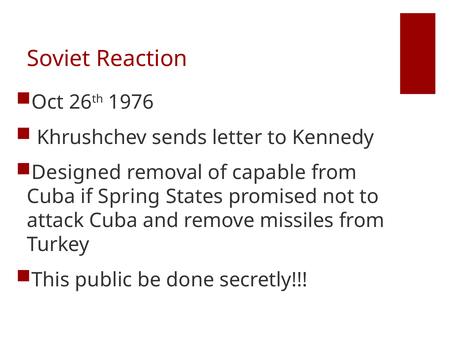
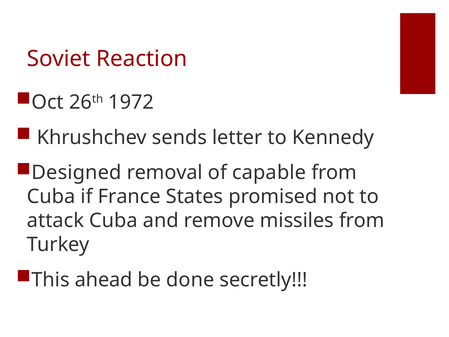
1976: 1976 -> 1972 (131, 102)
Spring: Spring -> France (129, 197)
public: public -> ahead (104, 280)
